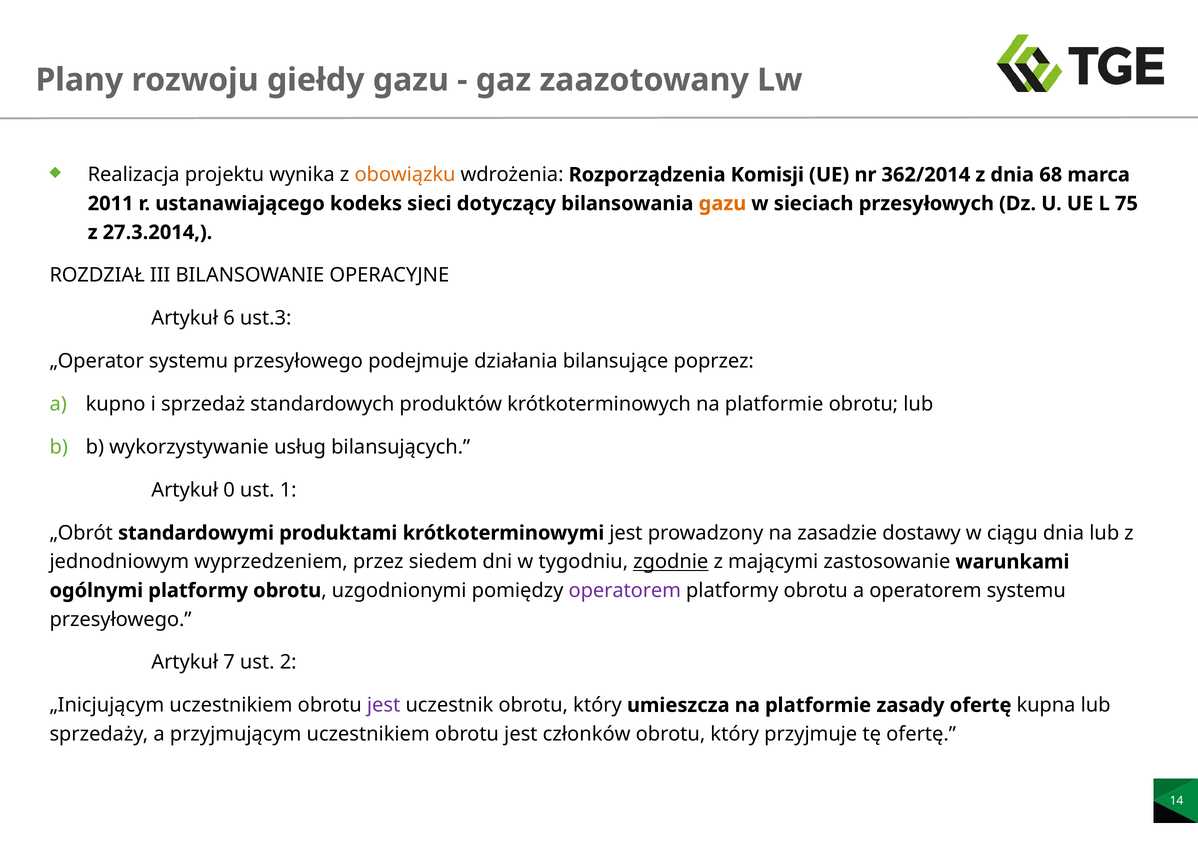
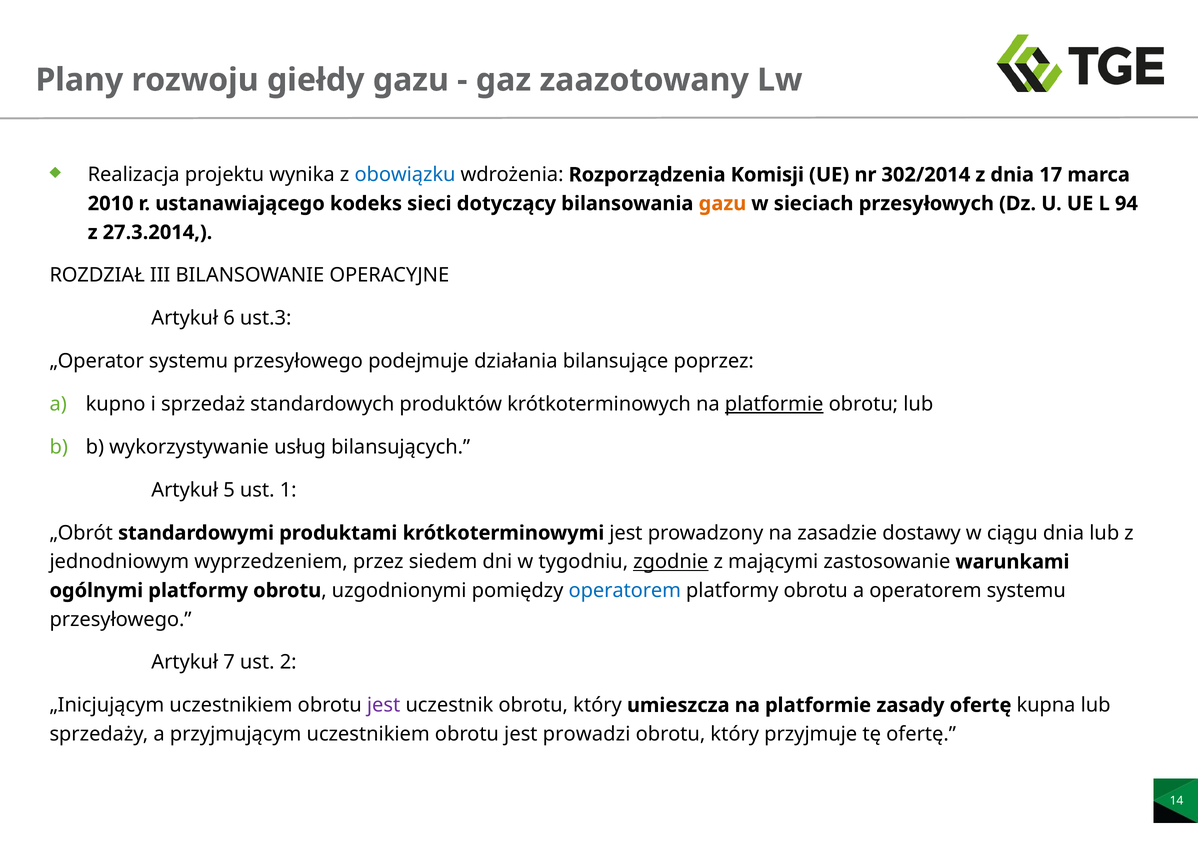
obowiązku colour: orange -> blue (405, 175)
362/2014: 362/2014 -> 302/2014 (926, 175)
68: 68 -> 17 (1051, 175)
2011: 2011 -> 2010 (111, 204)
75: 75 -> 94 (1126, 204)
platformie underline: none -> present (774, 404)
0: 0 -> 5 (229, 490)
operatorem colour: purple -> blue (625, 591)
członków: członków -> prowadzi (587, 734)
